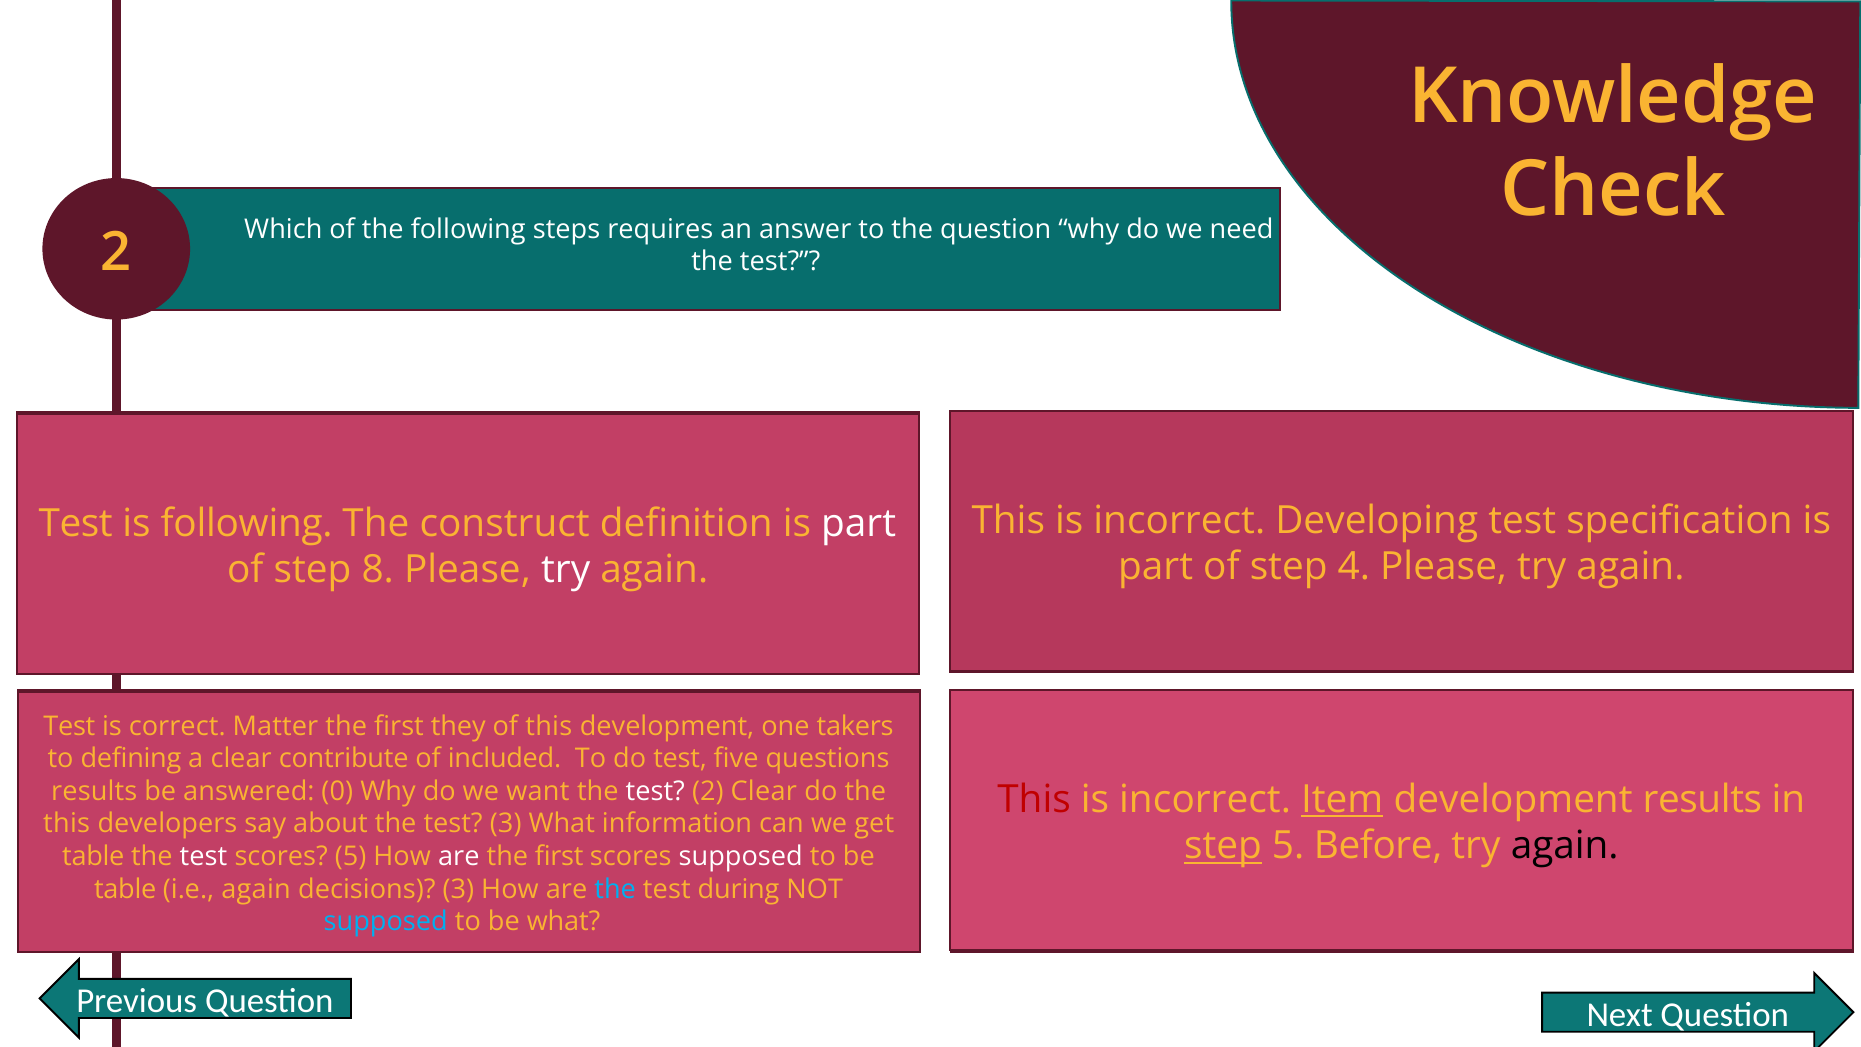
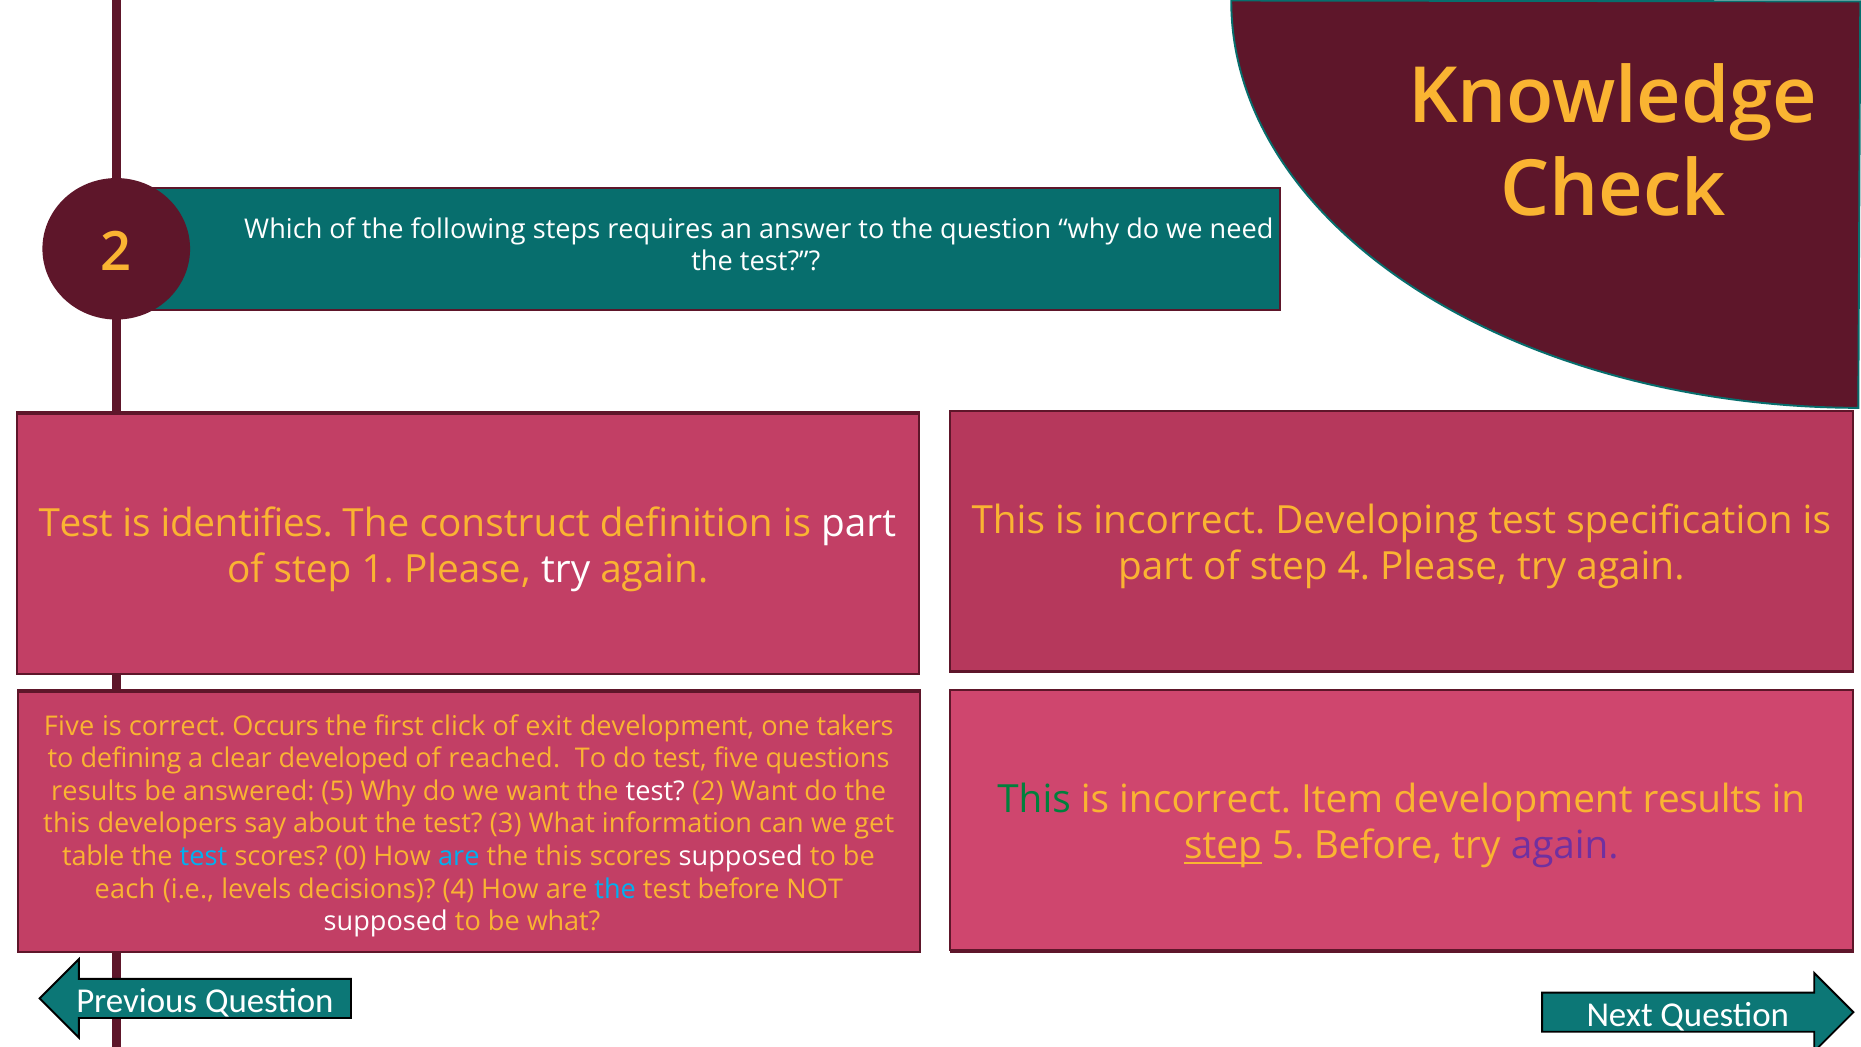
is following: following -> identifies (247, 523)
8: 8 -> 1 (378, 570)
Test: Test -> Five (69, 726)
Matter: Matter -> Occurs (276, 726)
they: they -> click (458, 726)
of this: this -> exit (549, 726)
contribute: contribute -> developed (344, 759)
included: included -> reached (504, 759)
answered 0: 0 -> 5 (337, 791)
2 Clear: Clear -> Want (764, 791)
This colour: red -> green (1034, 799)
Item underline: present -> none (1342, 799)
again colour: black -> purple (1565, 846)
test colour: white -> light blue (204, 856)
scores 5: 5 -> 0 (351, 856)
are colour: white -> light blue (459, 856)
first: first -> this (559, 856)
table: table -> each (125, 889)
i.e again: again -> levels (256, 889)
decisions 3: 3 -> 4 (458, 889)
test during: during -> before (739, 889)
supposed colour: light blue -> white (386, 922)
